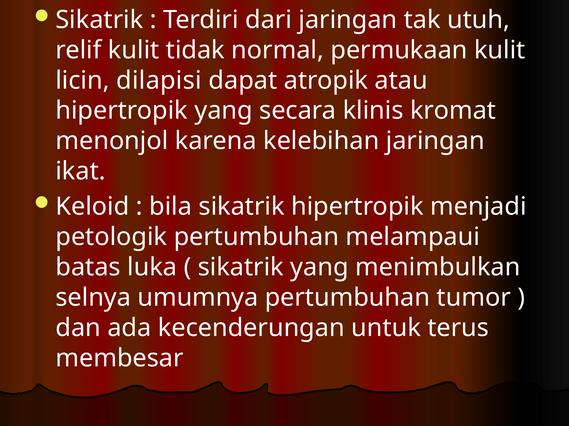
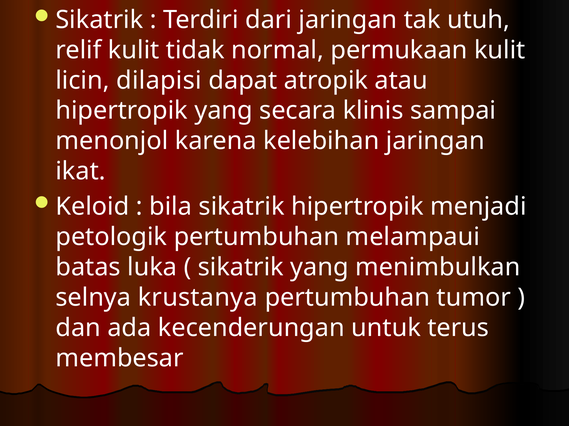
kromat: kromat -> sampai (453, 111)
umumnya: umumnya -> krustanya (198, 298)
